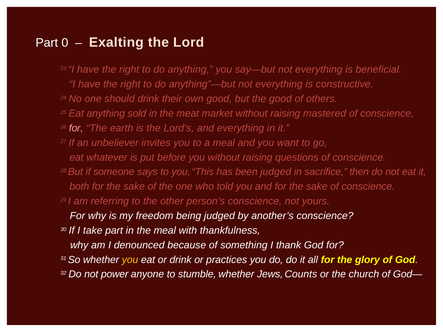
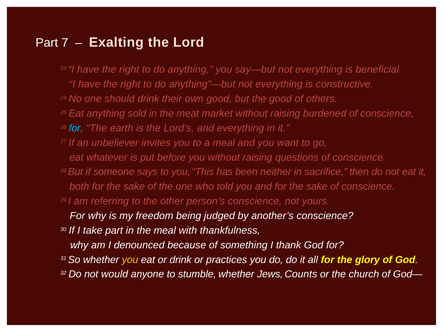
0: 0 -> 7 (65, 43)
mastered: mastered -> burdened (325, 114)
for colour: pink -> light blue (76, 128)
been judged: judged -> neither (276, 172)
power: power -> would (115, 275)
